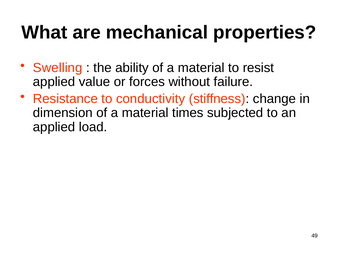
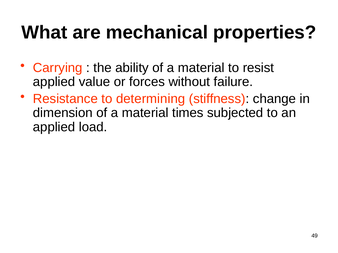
Swelling: Swelling -> Carrying (58, 68)
conductivity: conductivity -> determining (151, 99)
